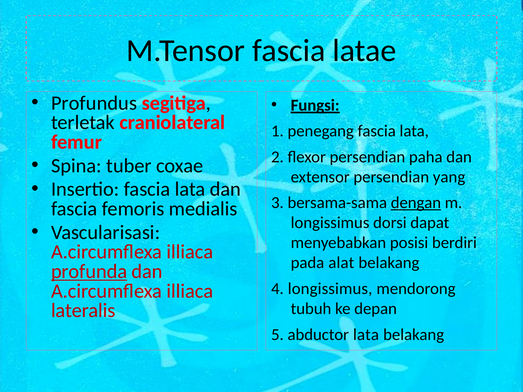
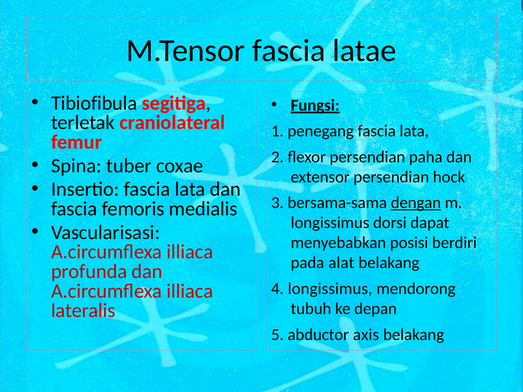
Profundus: Profundus -> Tibiofibula (94, 103)
yang: yang -> hock (449, 177)
profunda underline: present -> none (89, 272)
abductor lata: lata -> axis (366, 335)
